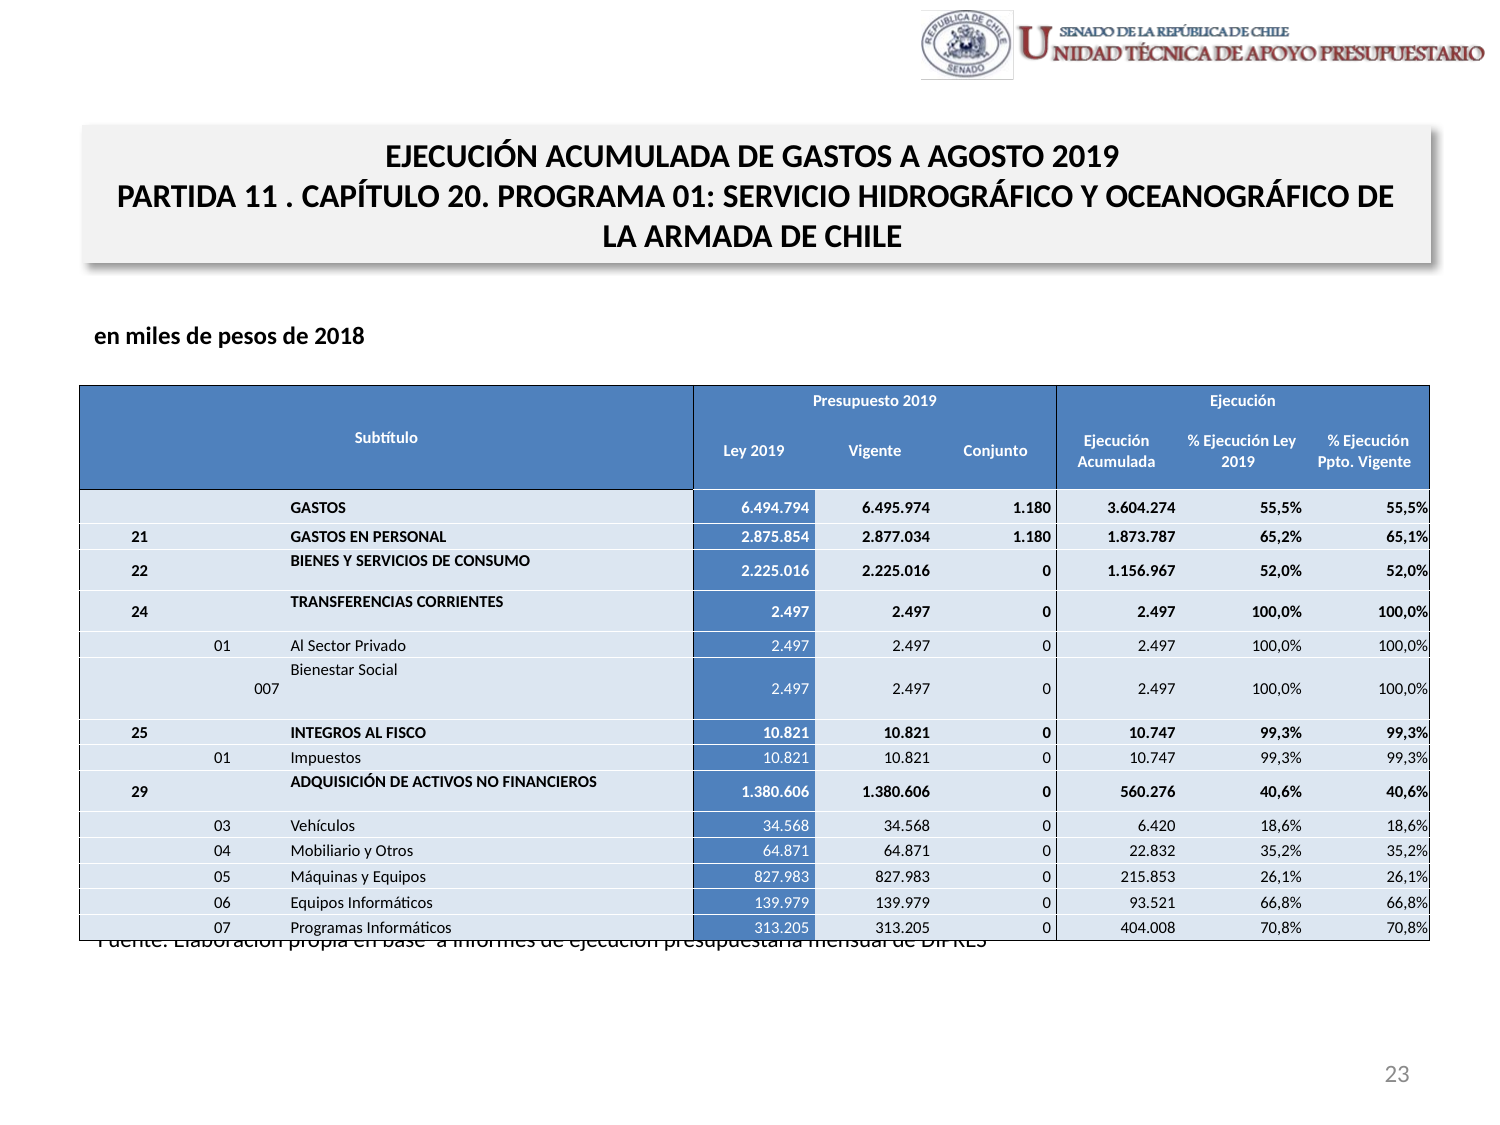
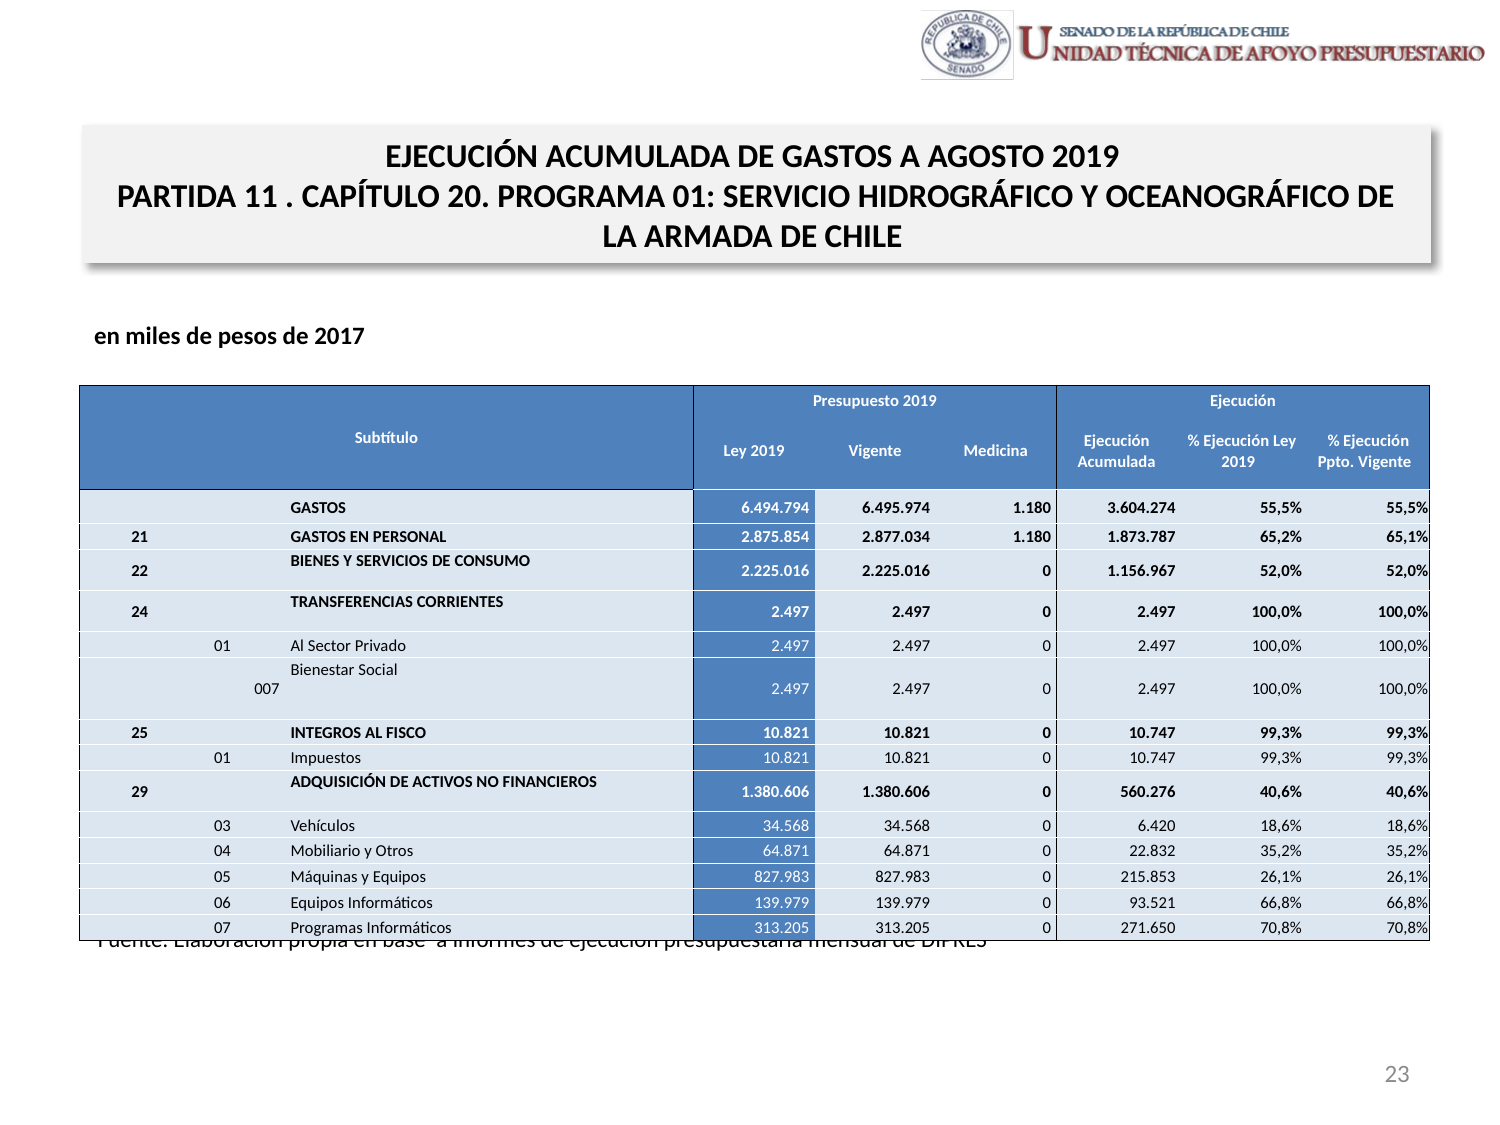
2018: 2018 -> 2017 (340, 336)
Conjunto: Conjunto -> Medicina (996, 451)
404.008: 404.008 -> 271.650 (1148, 928)
